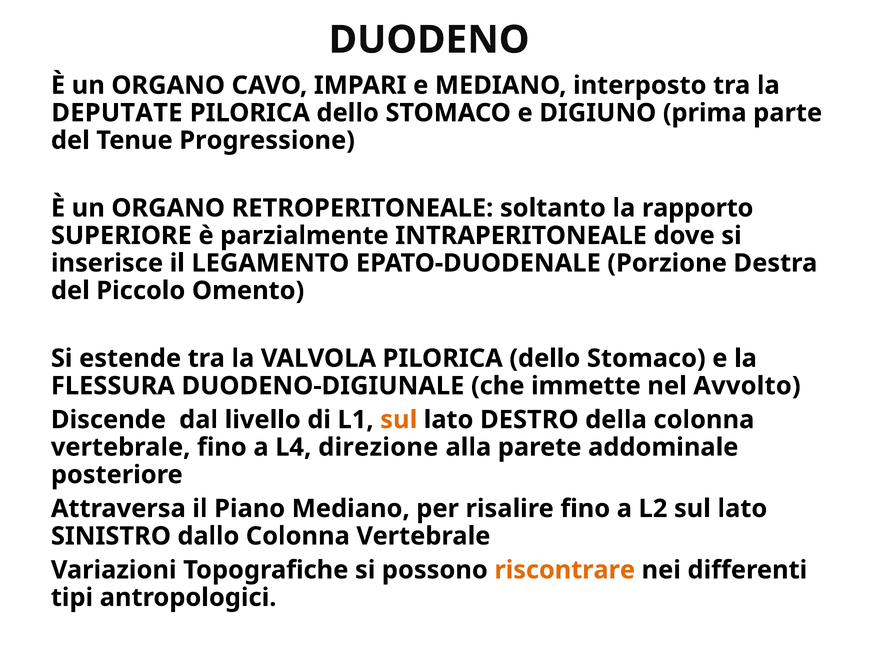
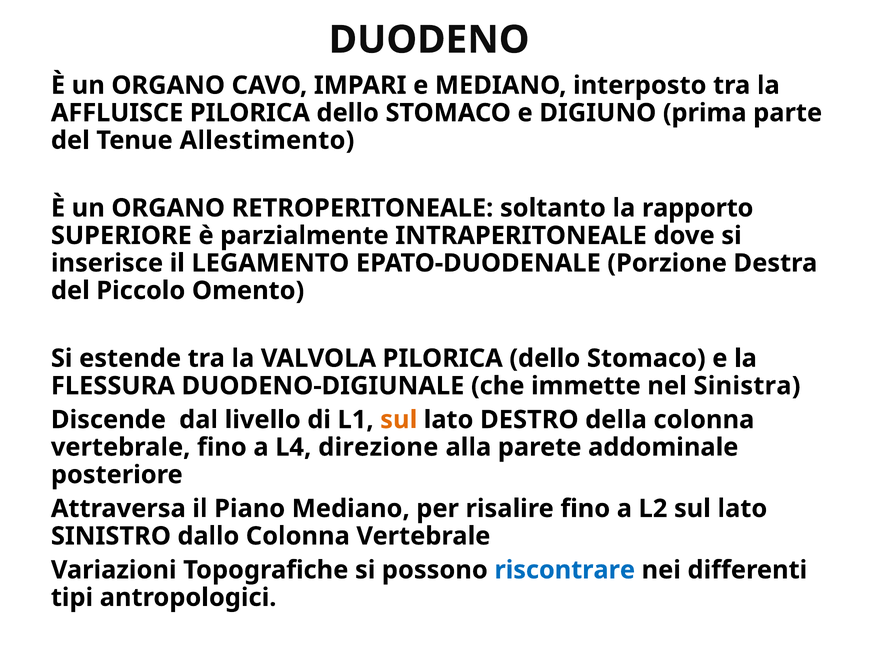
DEPUTATE: DEPUTATE -> AFFLUISCE (117, 113)
Progressione: Progressione -> Allestimento (267, 140)
Avvolto: Avvolto -> Sinistra (747, 386)
riscontrare colour: orange -> blue (565, 570)
